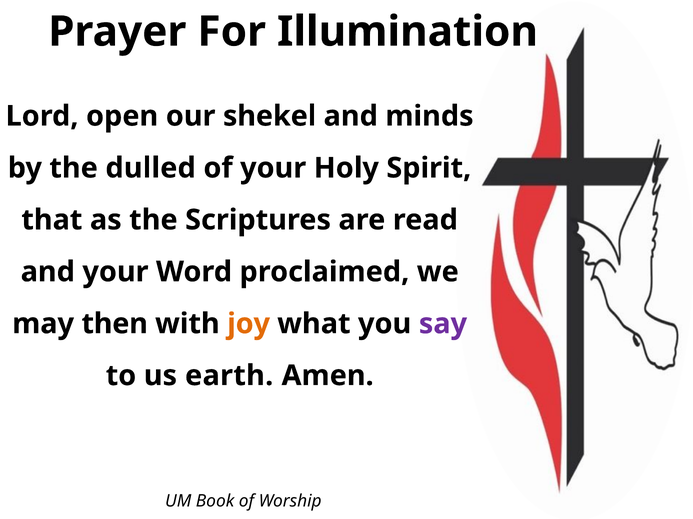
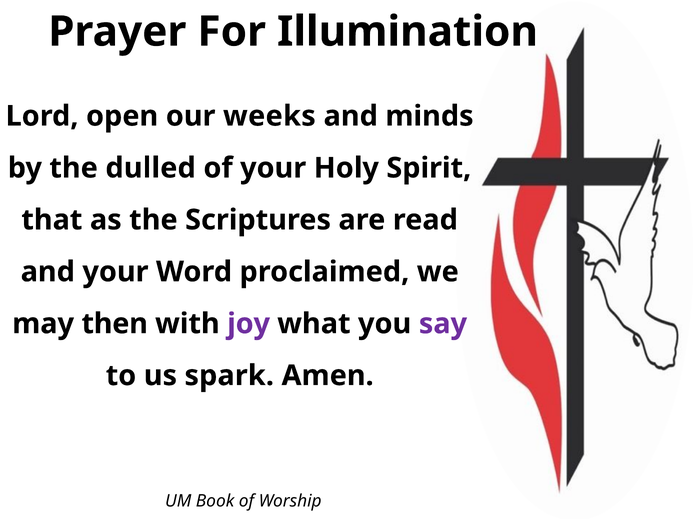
shekel: shekel -> weeks (269, 116)
joy colour: orange -> purple (249, 324)
earth: earth -> spark (229, 376)
